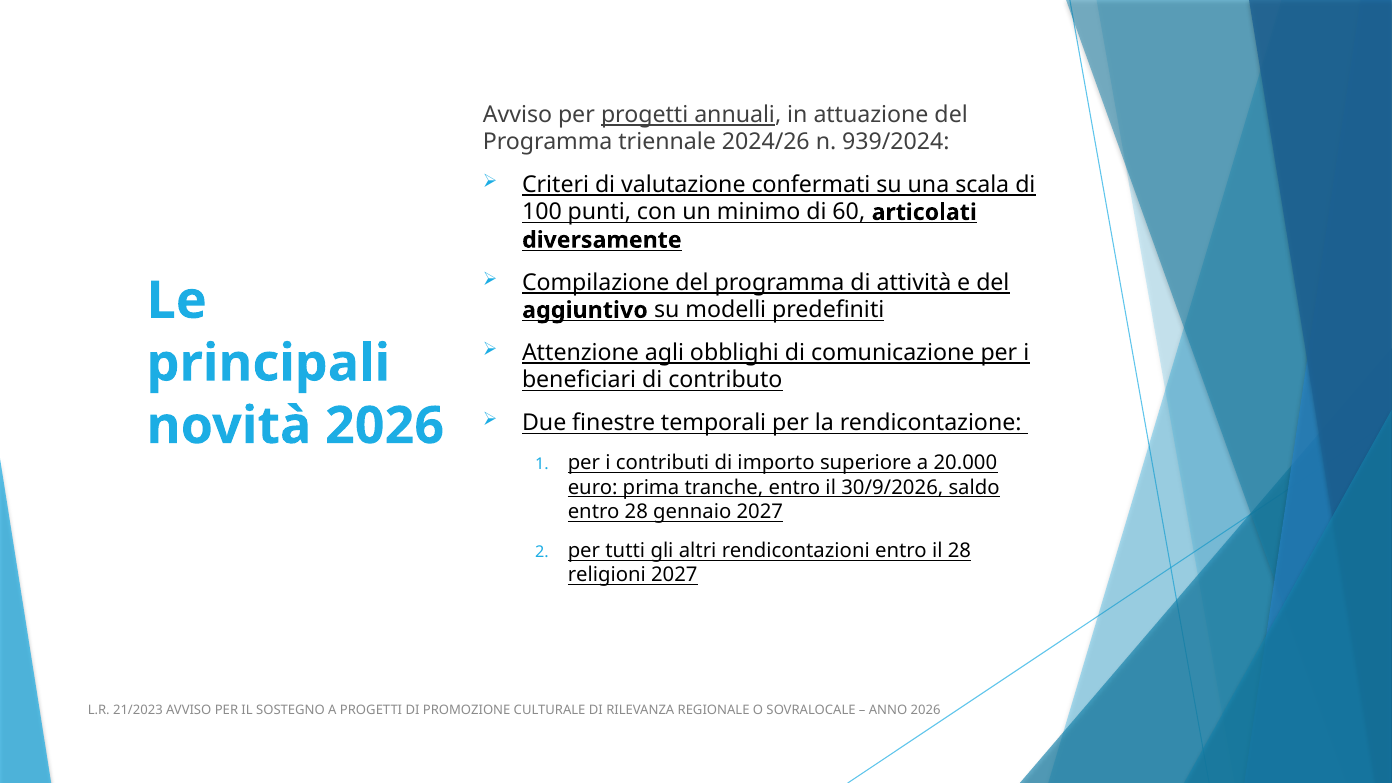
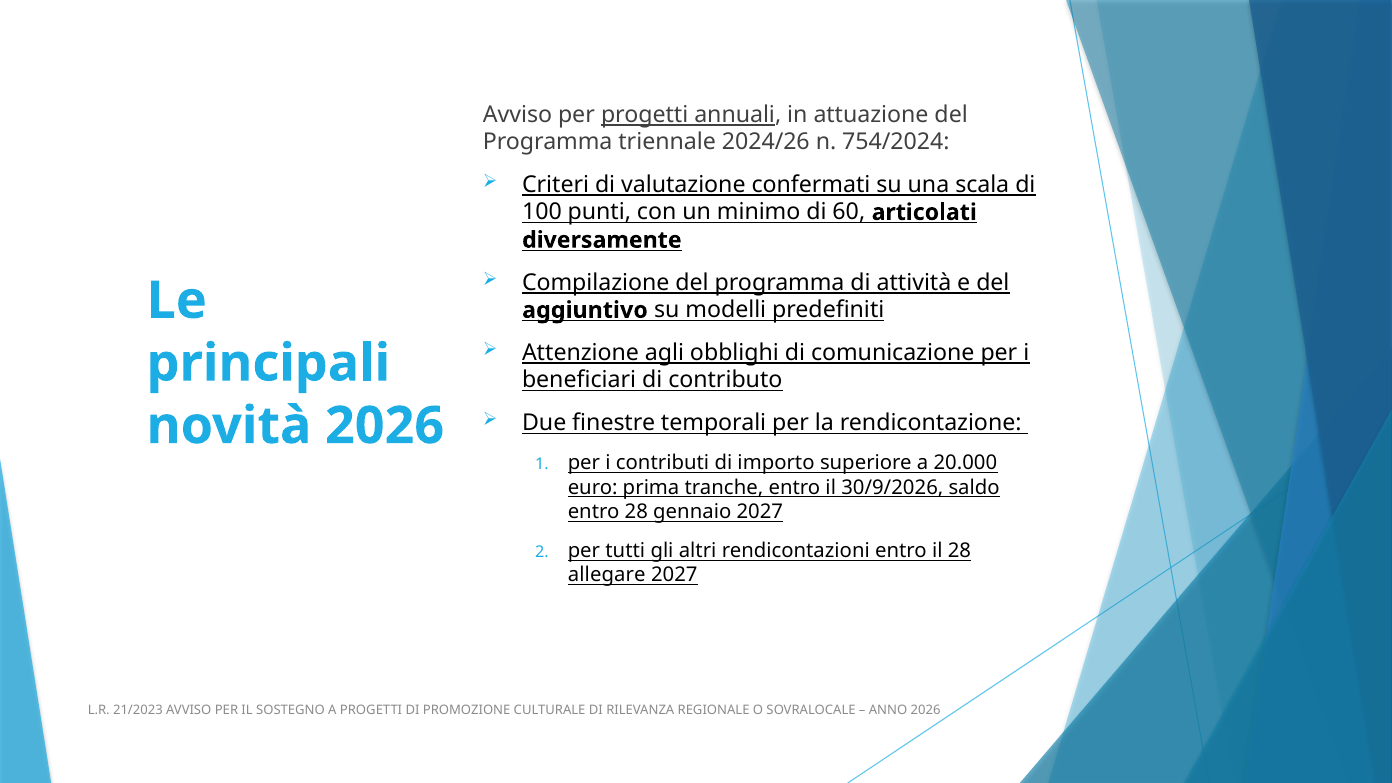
939/2024: 939/2024 -> 754/2024 (896, 142)
religioni: religioni -> allegare (607, 575)
